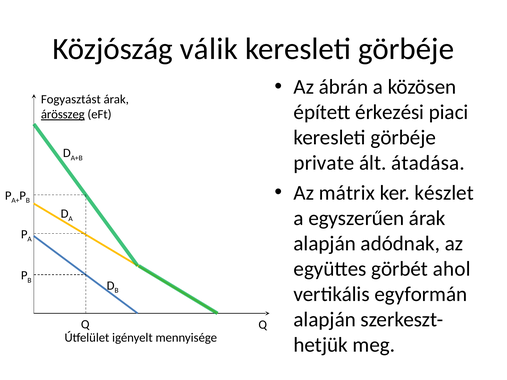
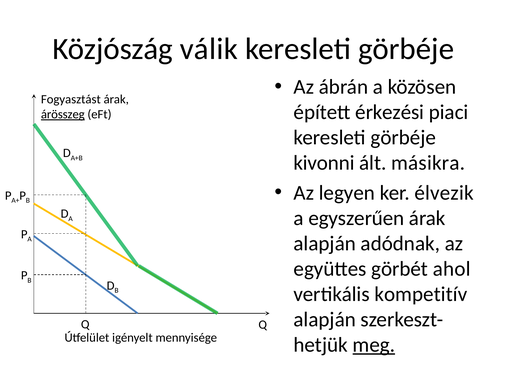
private: private -> kivonni (324, 163)
átadása: átadása -> másikra (428, 163)
mátrix: mátrix -> legyen (347, 193)
készlet: készlet -> élvezik (444, 193)
egyformán: egyformán -> kompetitív (421, 294)
meg underline: none -> present (374, 345)
